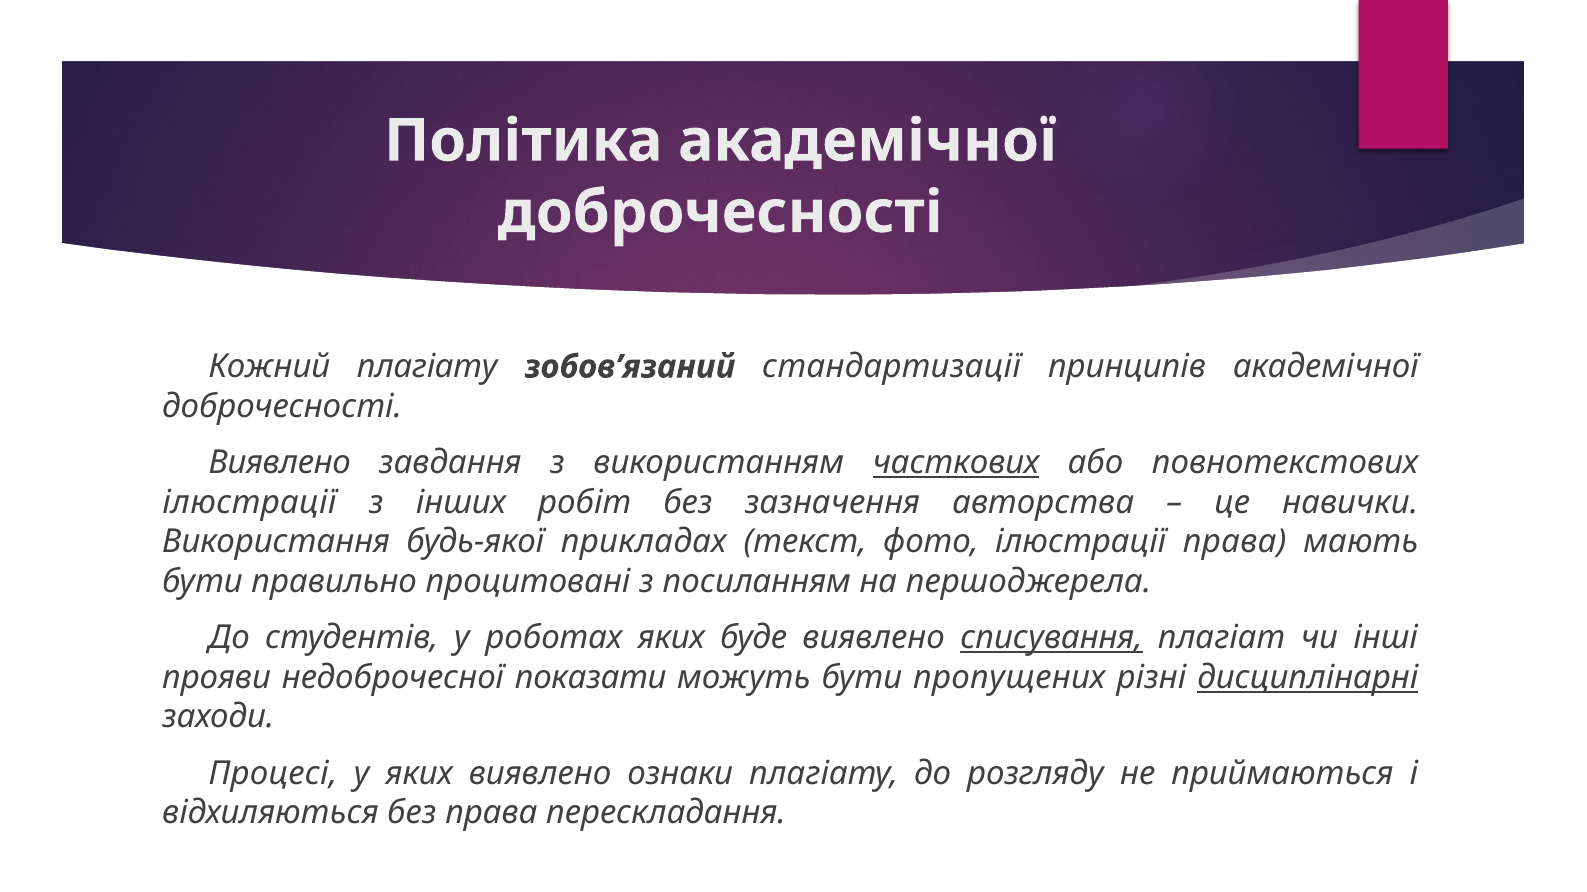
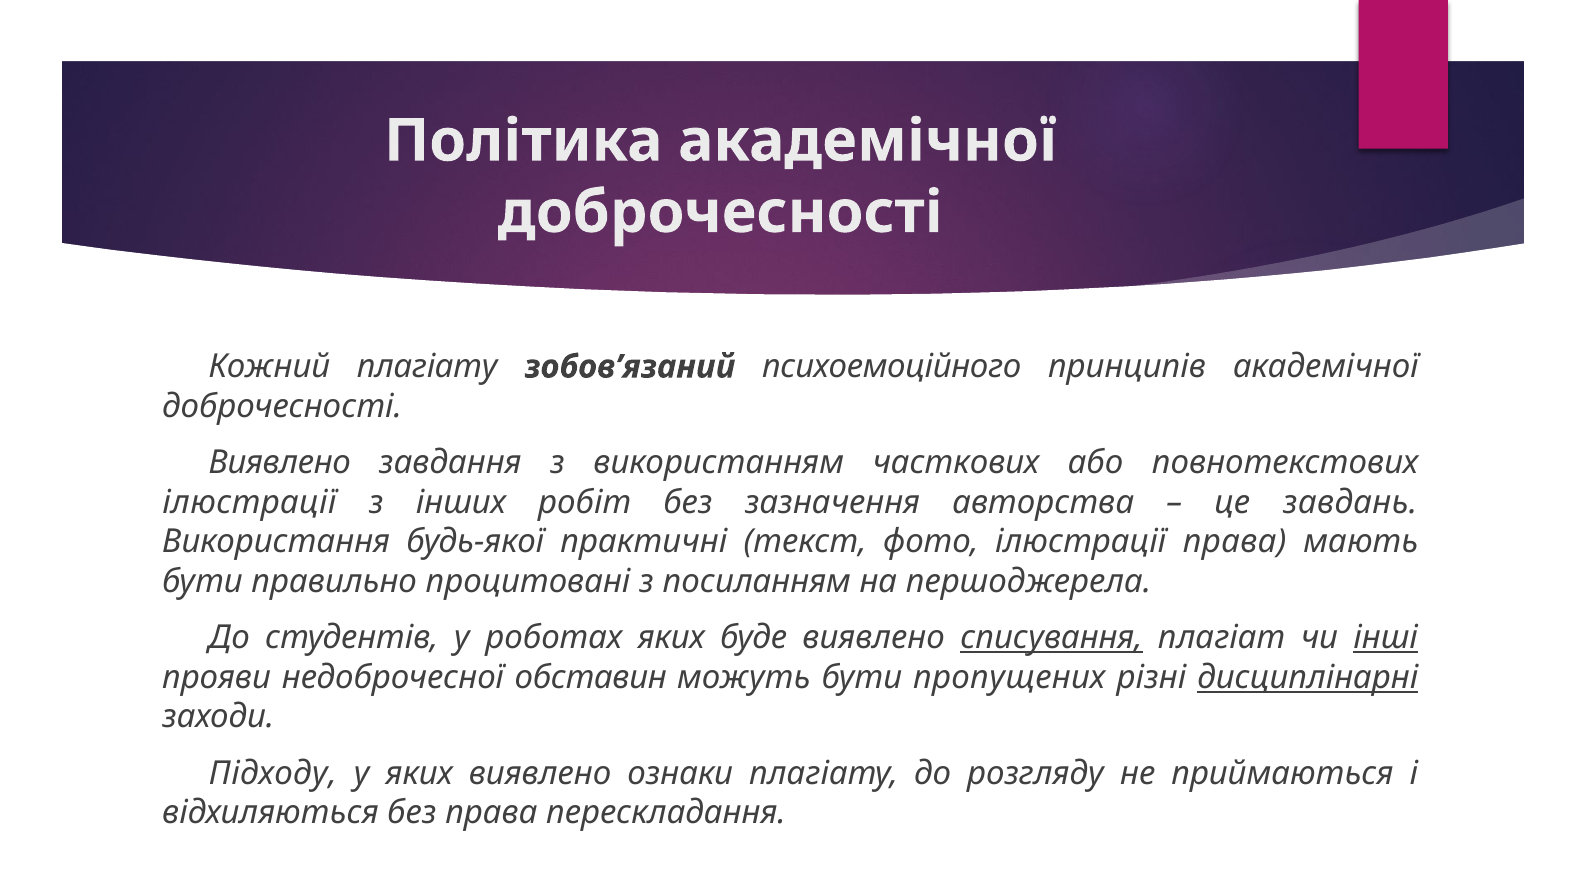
стандартизації: стандартизації -> психоемоційного (892, 367)
часткових underline: present -> none (956, 463)
навички: навички -> завдань (1350, 503)
прикладах: прикладах -> практичні (644, 542)
інші underline: none -> present (1386, 638)
показати: показати -> обставин (591, 678)
Процесі: Процесі -> Підходу (273, 774)
